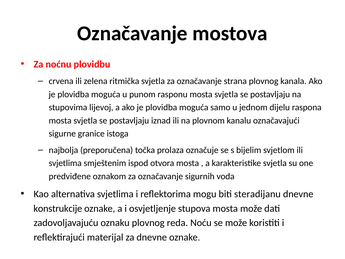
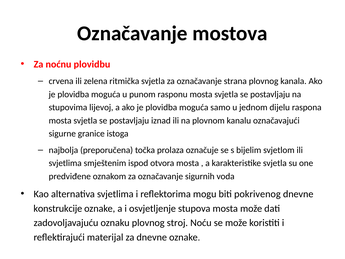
steradijanu: steradijanu -> pokrivenog (257, 194)
reda: reda -> stroj (177, 223)
